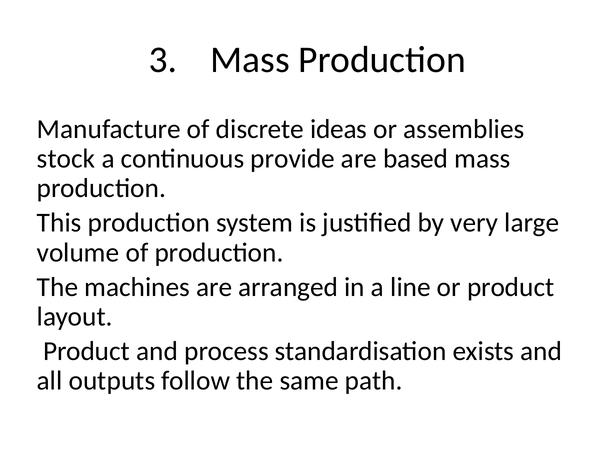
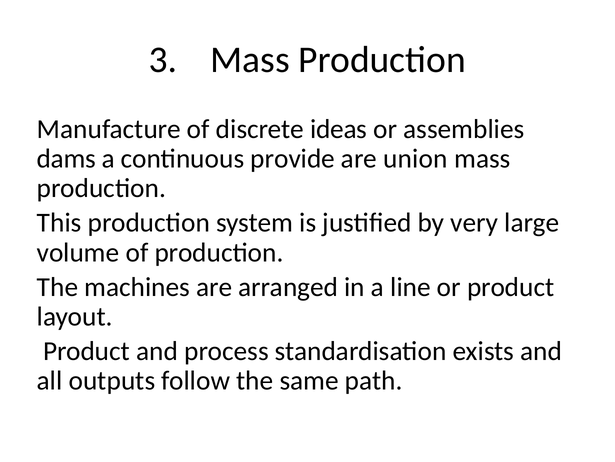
stock: stock -> dams (66, 159)
based: based -> union (415, 159)
